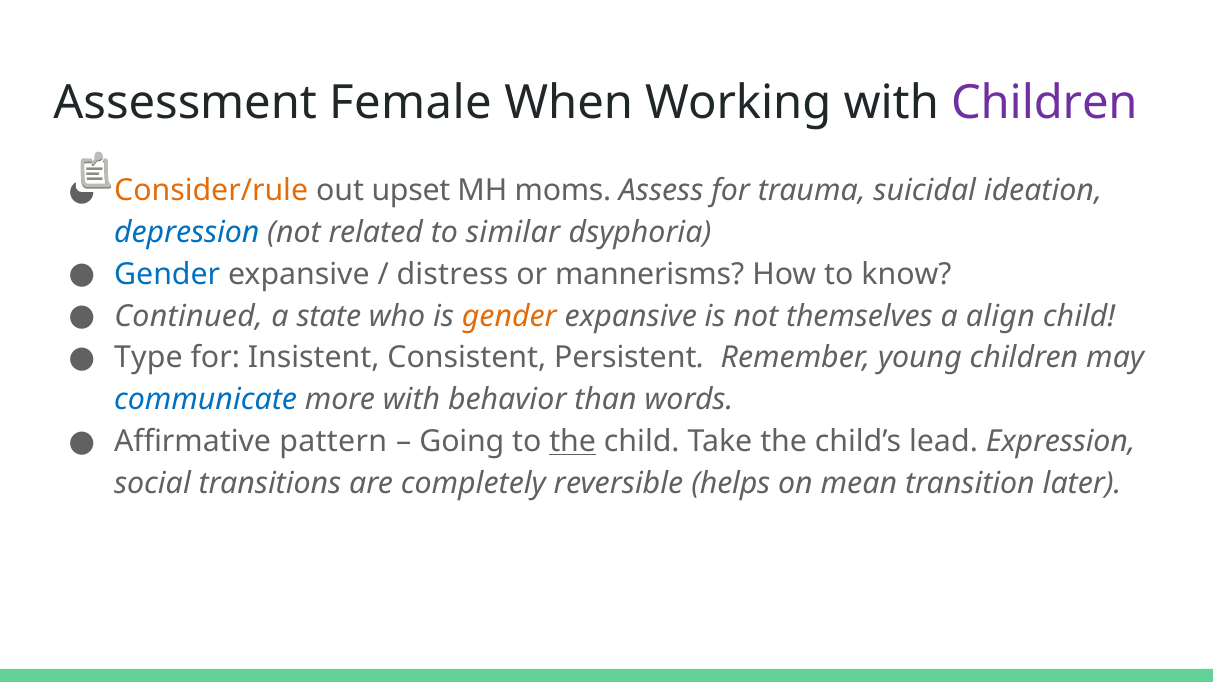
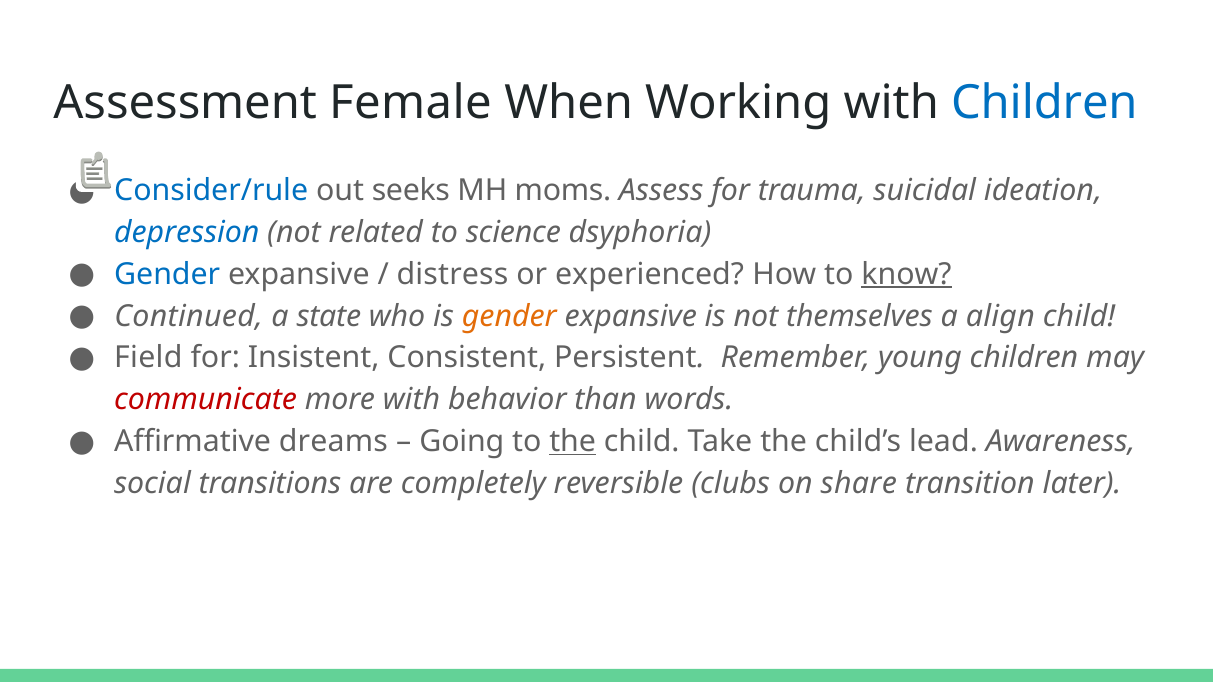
Children colour: purple -> blue (1044, 103)
Consider/rule colour: orange -> blue (211, 191)
upset: upset -> seeks (411, 191)
similar: similar -> science (513, 233)
mannerisms: mannerisms -> experienced (650, 274)
know underline: none -> present (906, 274)
Type: Type -> Field (148, 358)
communicate colour: blue -> red (206, 400)
pattern: pattern -> dreams (333, 442)
Expression: Expression -> Awareness (1061, 442)
helps: helps -> clubs (731, 484)
mean: mean -> share (859, 484)
